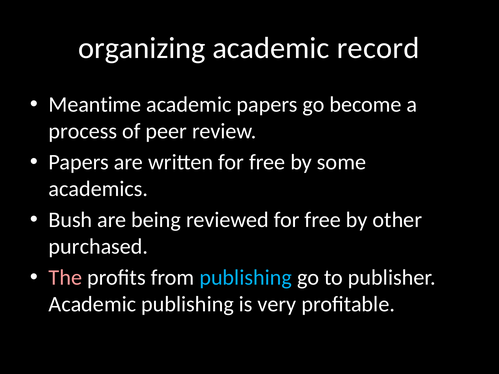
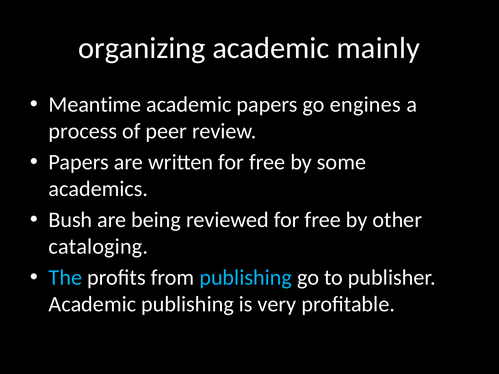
record: record -> mainly (378, 48)
become: become -> engines (365, 105)
purchased: purchased -> cataloging (98, 247)
The colour: pink -> light blue (65, 278)
